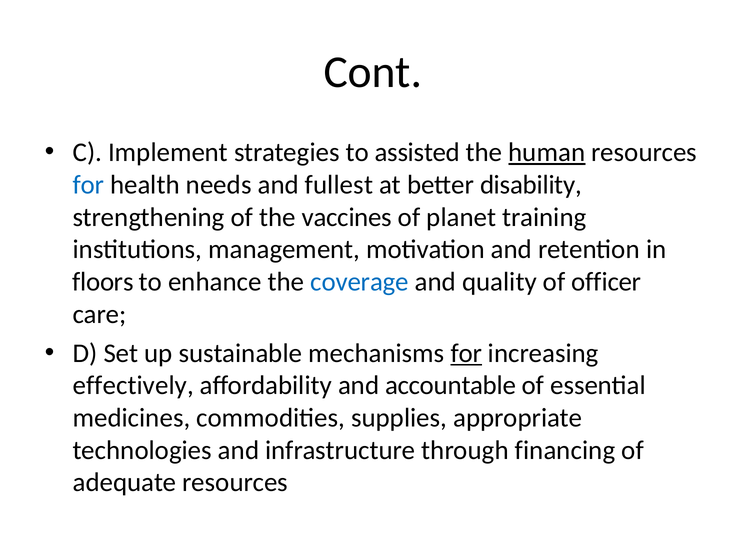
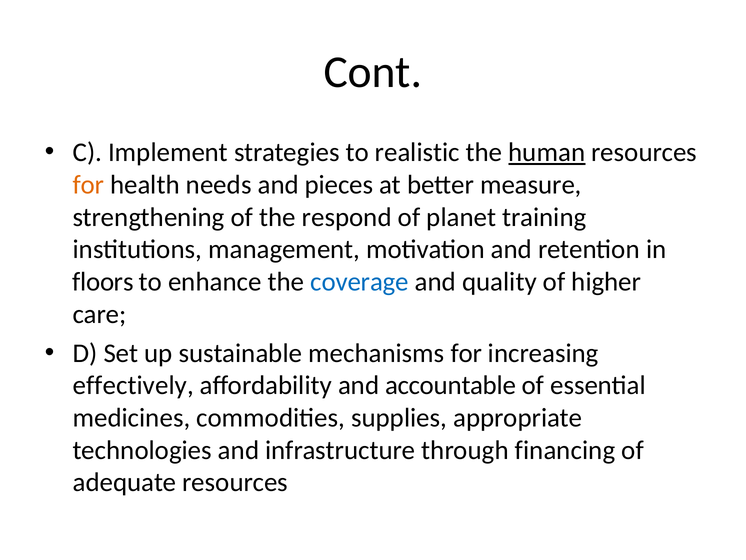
assisted: assisted -> realistic (417, 152)
for colour: blue -> orange (88, 185)
fullest: fullest -> pieces (339, 185)
disability: disability -> measure (531, 185)
vaccines: vaccines -> respond (347, 217)
officer: officer -> higher (606, 282)
for underline: present -> none (466, 353)
